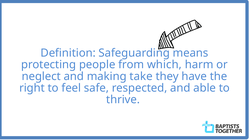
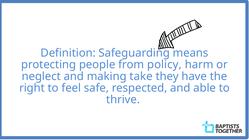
which: which -> policy (164, 65)
